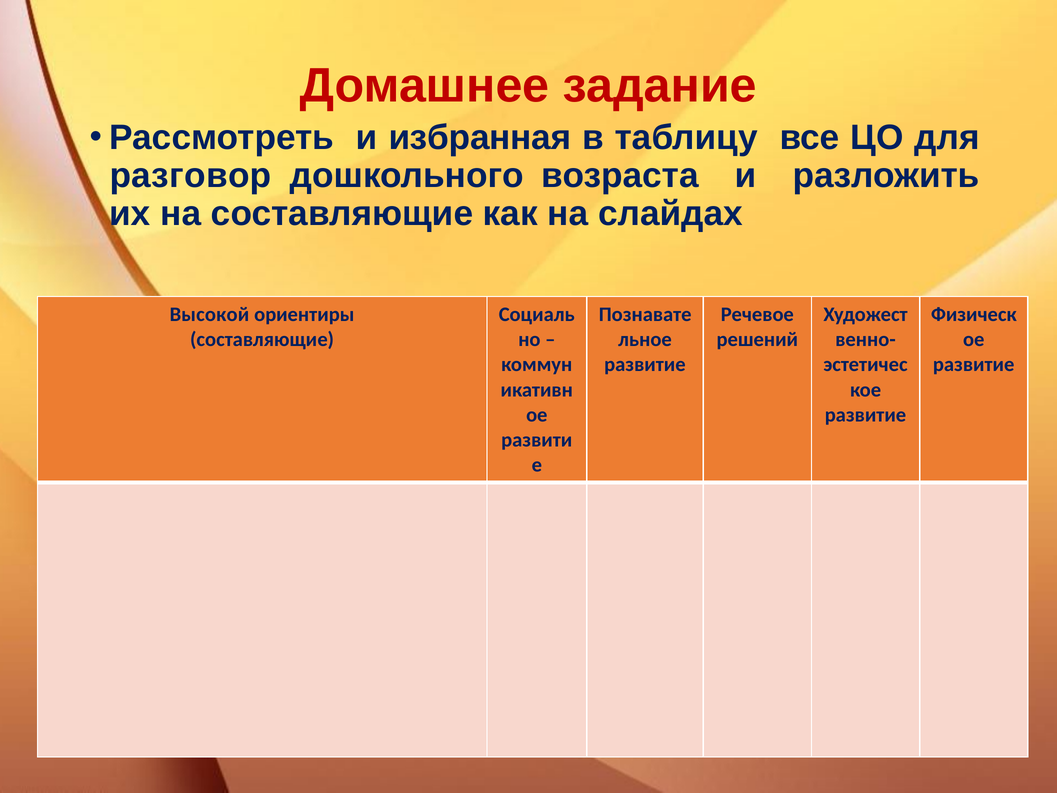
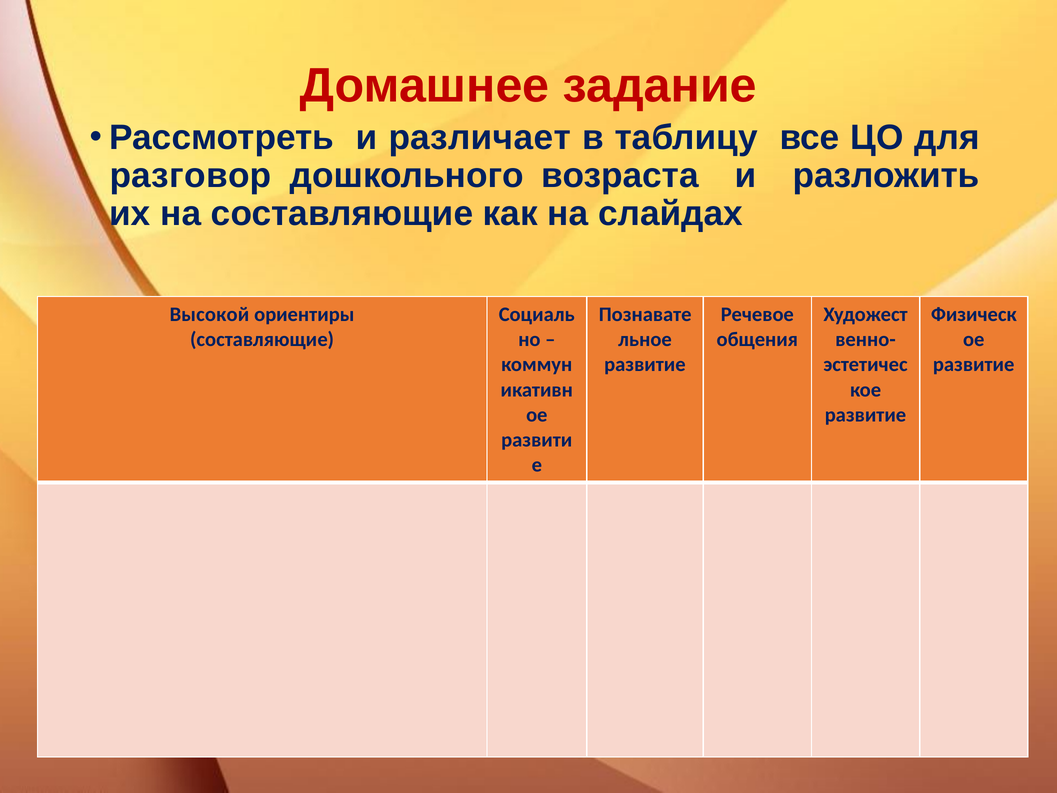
избранная: избранная -> различает (480, 137)
решений: решений -> общения (757, 340)
